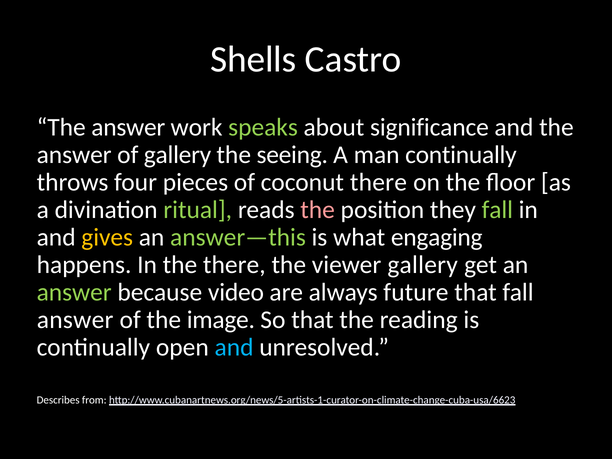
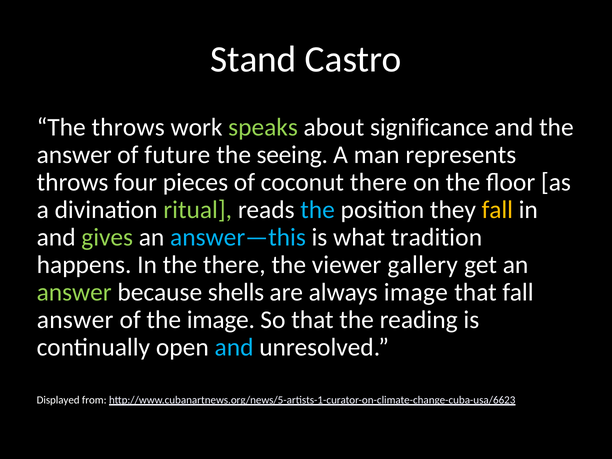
Shells: Shells -> Stand (253, 59)
answer: answer -> throws (128, 127)
of gallery: gallery -> future (177, 155)
man continually: continually -> represents (461, 155)
the colour: pink -> light blue (318, 210)
fall colour: light green -> yellow (497, 210)
gives colour: yellow -> light green (107, 237)
answer—this colour: light green -> light blue (238, 237)
engaging: engaging -> tradition (437, 237)
video: video -> shells (236, 292)
always future: future -> image (416, 292)
Describes: Describes -> Displayed (58, 400)
